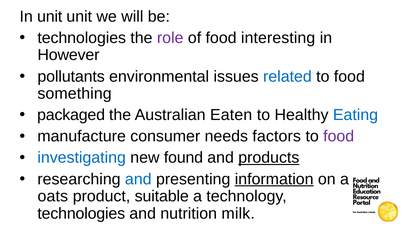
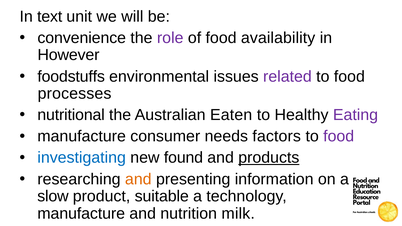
In unit: unit -> text (50, 17)
technologies: technologies -> convenience (82, 38)
interesting: interesting -> availability (278, 38)
pollutants: pollutants -> foodstuffs (71, 76)
related colour: blue -> purple (287, 76)
something: something -> processes (75, 94)
packaged: packaged -> nutritional (71, 115)
Eating colour: blue -> purple (356, 115)
and colour: blue -> orange (138, 179)
information underline: present -> none (274, 179)
oats: oats -> slow (53, 196)
technologies: technologies -> manufacture (81, 214)
